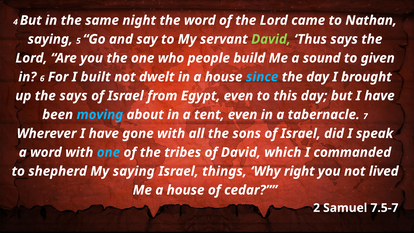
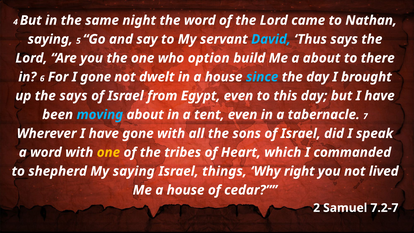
David colour: light green -> light blue (271, 39)
people: people -> option (209, 58)
a sound: sound -> about (322, 58)
given: given -> there (378, 58)
I built: built -> gone (96, 77)
one colour: light blue -> yellow (108, 152)
of David: David -> Heart (241, 152)
7.5-7: 7.5-7 -> 7.2-7 (384, 208)
